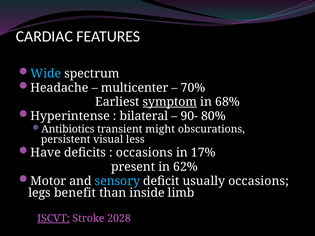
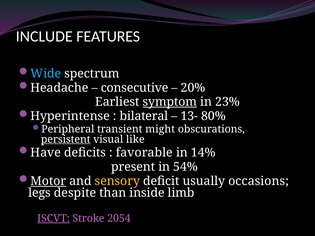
CARDIAC: CARDIAC -> INCLUDE (44, 36)
multicenter: multicenter -> consecutive (135, 88)
70%: 70% -> 20% (193, 88)
68%: 68% -> 23% (228, 102)
90-: 90- -> 13- (189, 116)
Antibiotics: Antibiotics -> Peripheral (68, 129)
persistent underline: none -> present (66, 139)
less: less -> like (135, 139)
occasions: occasions -> favorable (144, 153)
17%: 17% -> 14% (203, 153)
62%: 62% -> 54% (186, 167)
Motor underline: none -> present (48, 181)
sensory colour: light blue -> yellow (117, 181)
benefit: benefit -> despite (75, 193)
2028: 2028 -> 2054 (119, 219)
